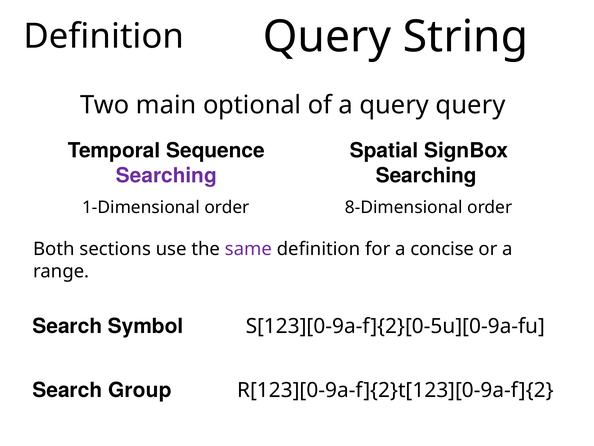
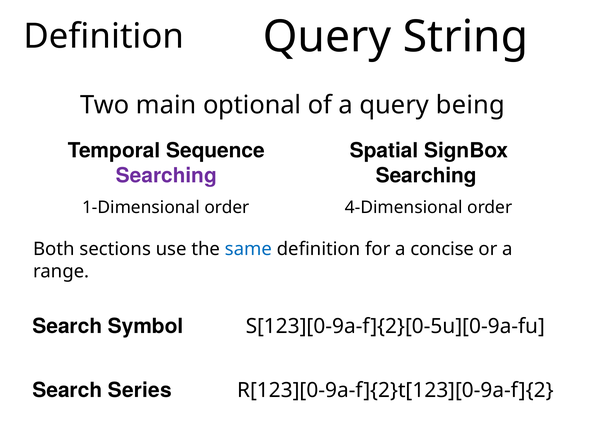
query query: query -> being (470, 105)
8-Dimensional: 8-Dimensional -> 4-Dimensional (404, 207)
same colour: purple -> blue (248, 249)
Group: Group -> Series (140, 390)
